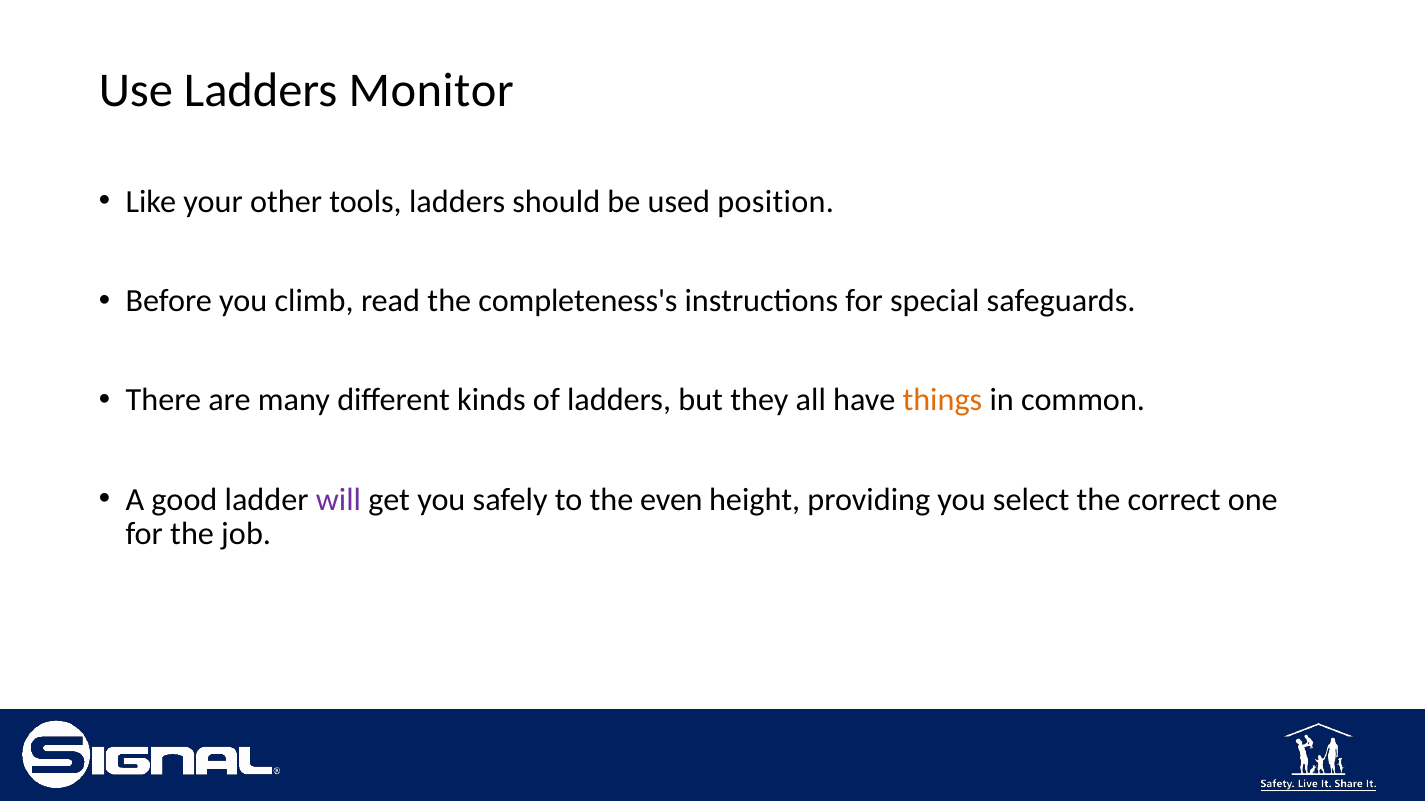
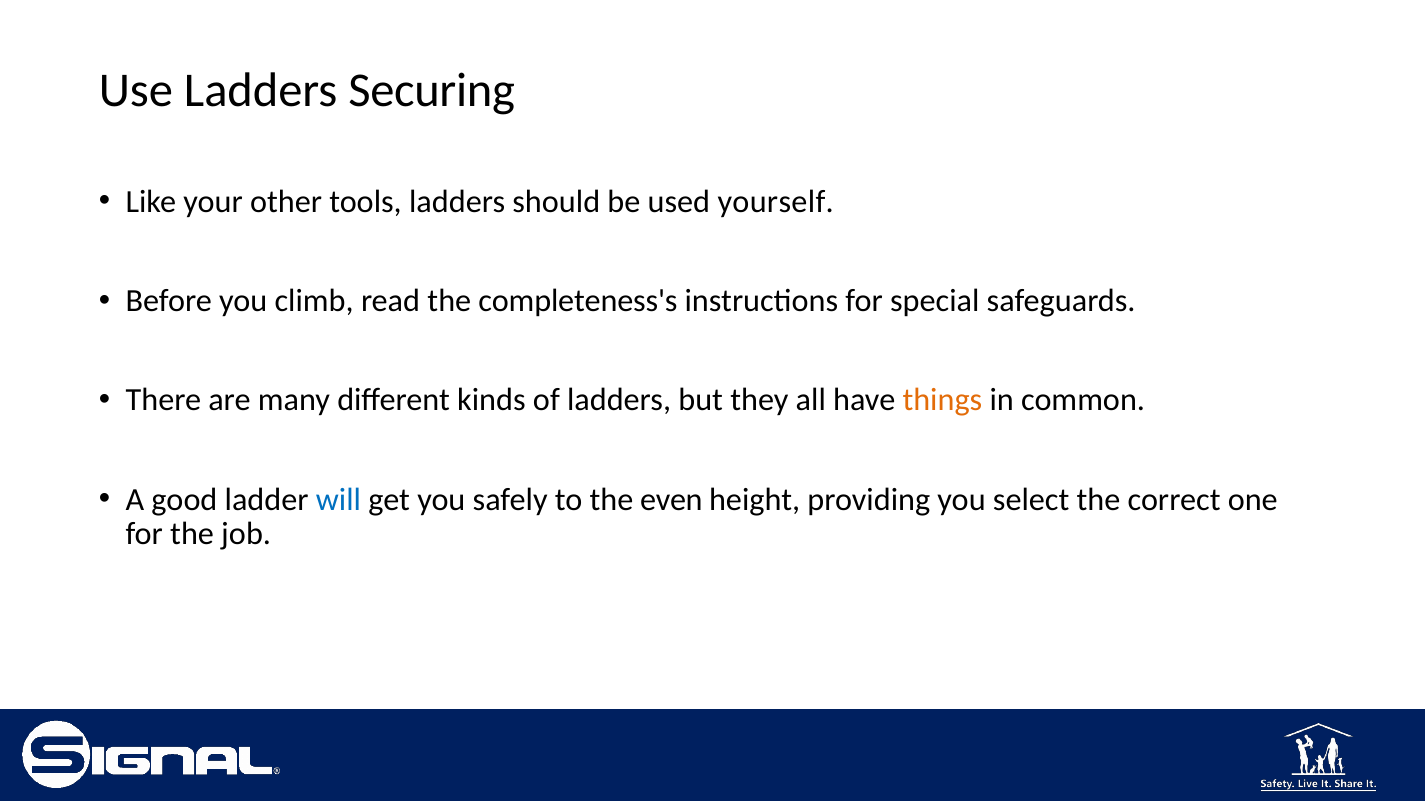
Monitor: Monitor -> Securing (432, 90)
position: position -> yourself (776, 202)
will colour: purple -> blue (339, 500)
